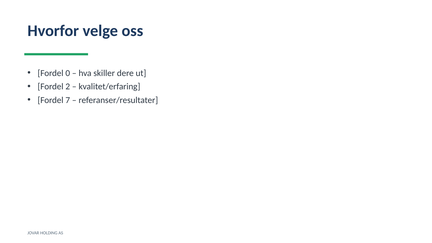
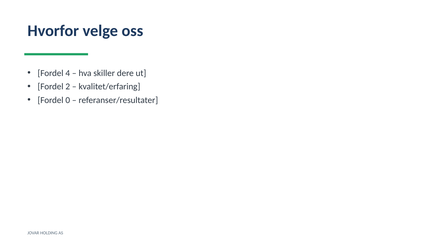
0: 0 -> 4 (68, 73)
7: 7 -> 0 (68, 100)
